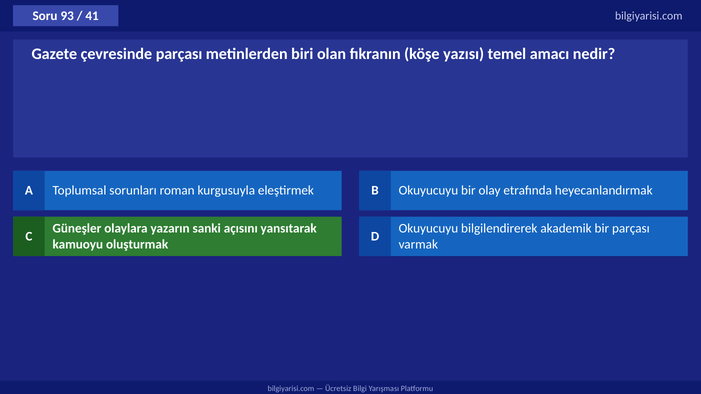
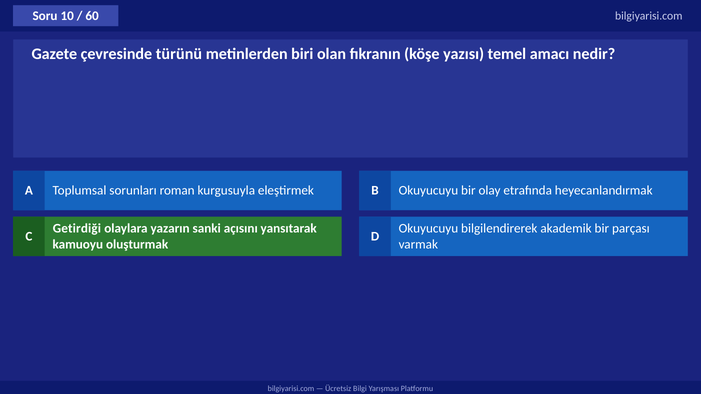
93: 93 -> 10 (67, 16)
41: 41 -> 60 (92, 16)
çevresinde parçası: parçası -> türünü (179, 54)
Güneşler: Güneşler -> Getirdiği (77, 229)
